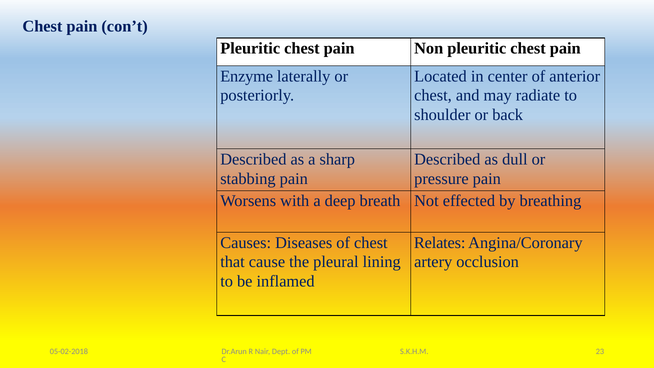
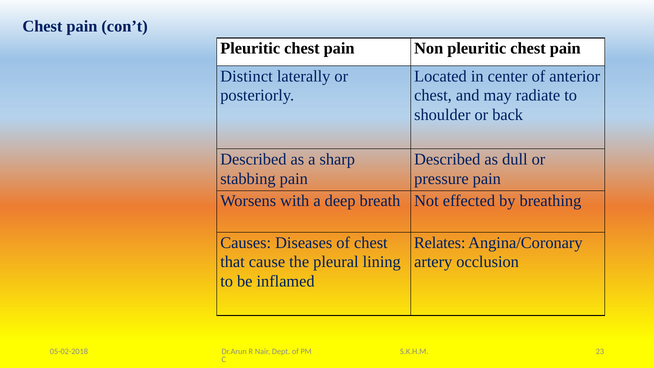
Enzyme: Enzyme -> Distinct (247, 76)
